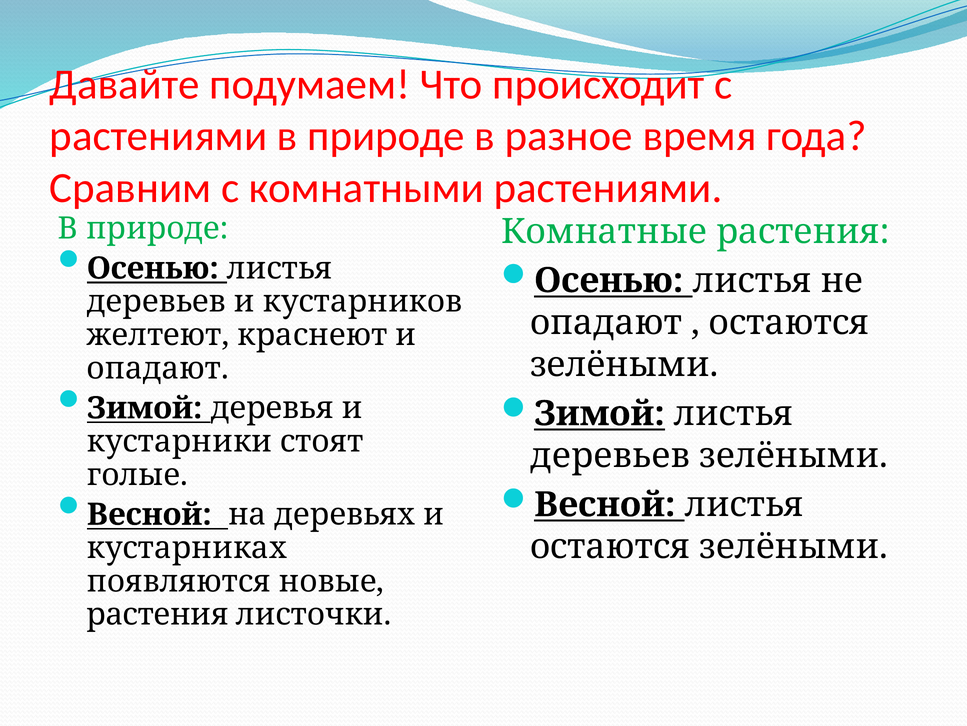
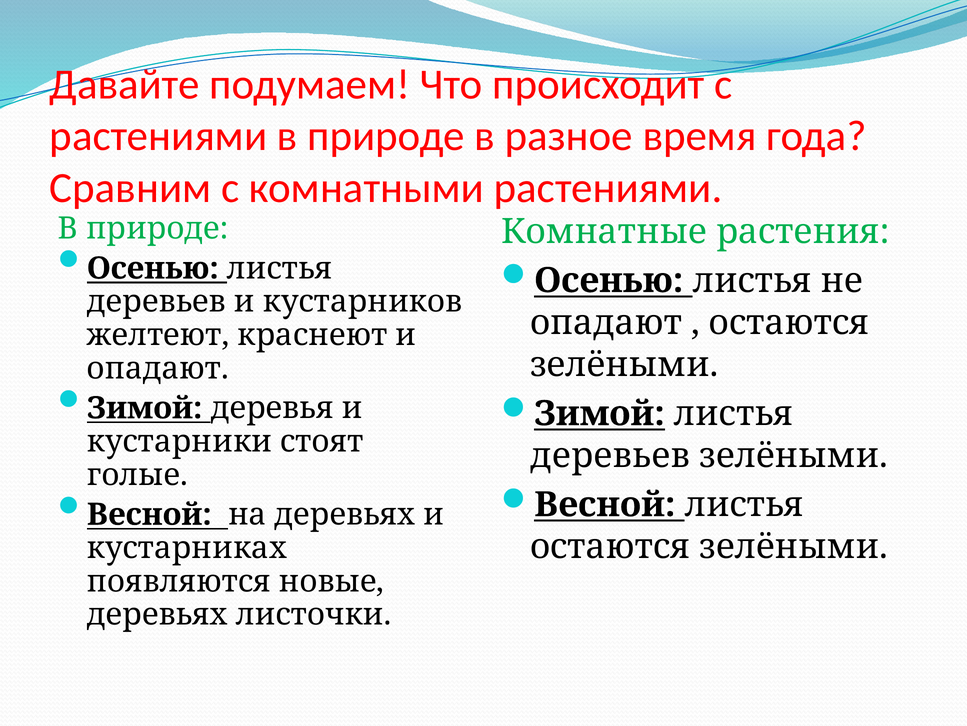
растения: растения -> деревьях (157, 614)
